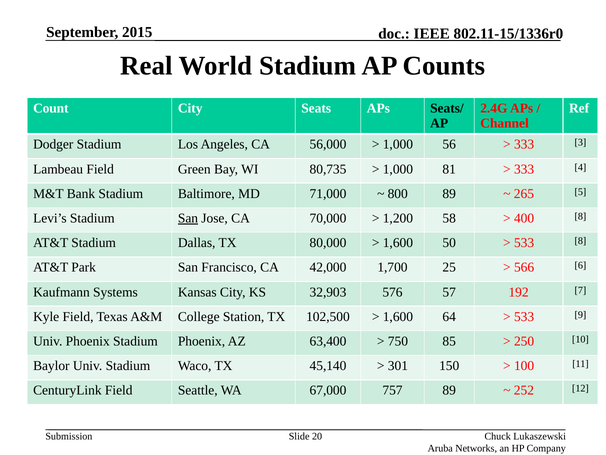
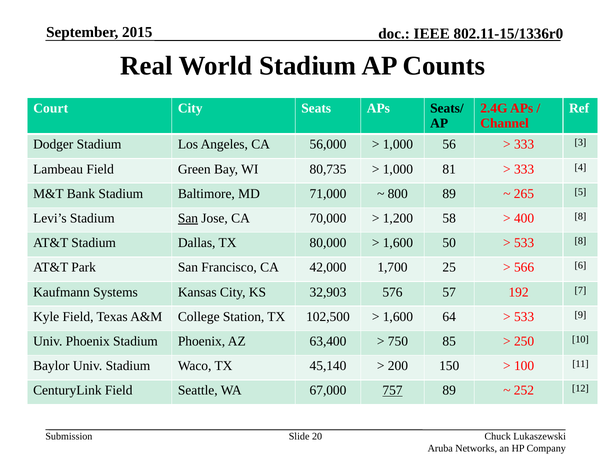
Count: Count -> Court (51, 108)
301: 301 -> 200 (398, 366)
757 underline: none -> present (393, 390)
